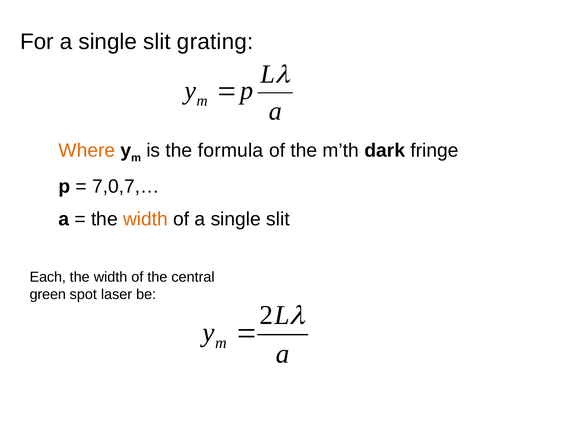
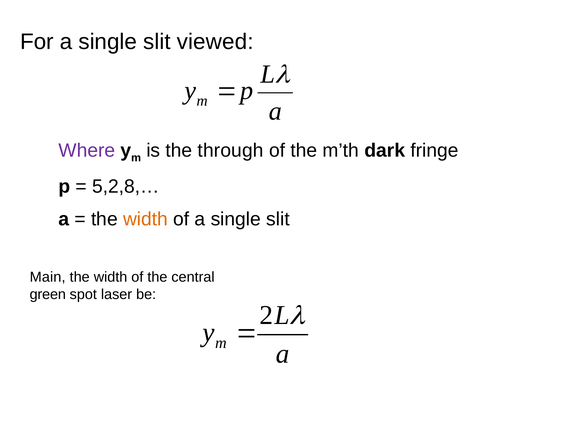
grating: grating -> viewed (215, 42)
Where colour: orange -> purple (87, 150)
formula: formula -> through (231, 150)
7,0,7,…: 7,0,7,… -> 5,2,8,… (126, 186)
Each: Each -> Main (48, 277)
